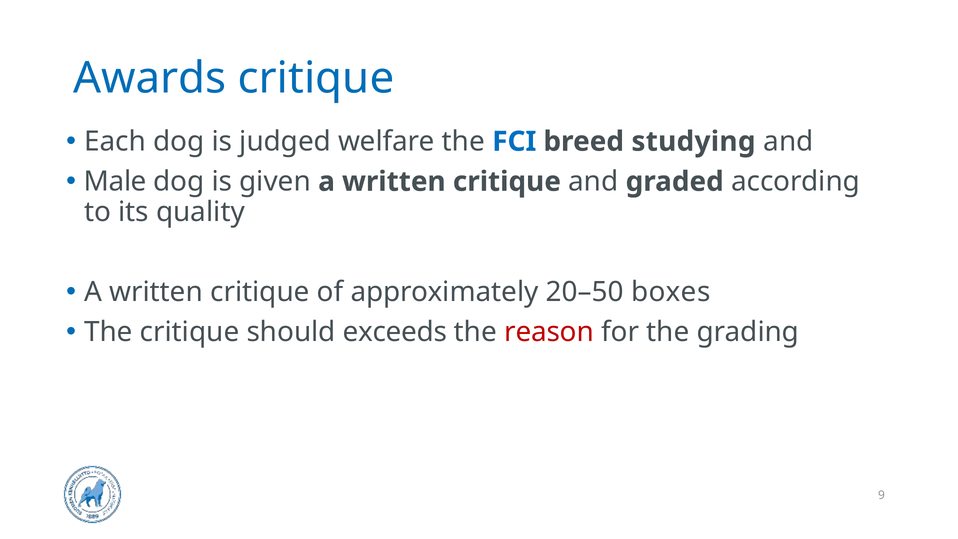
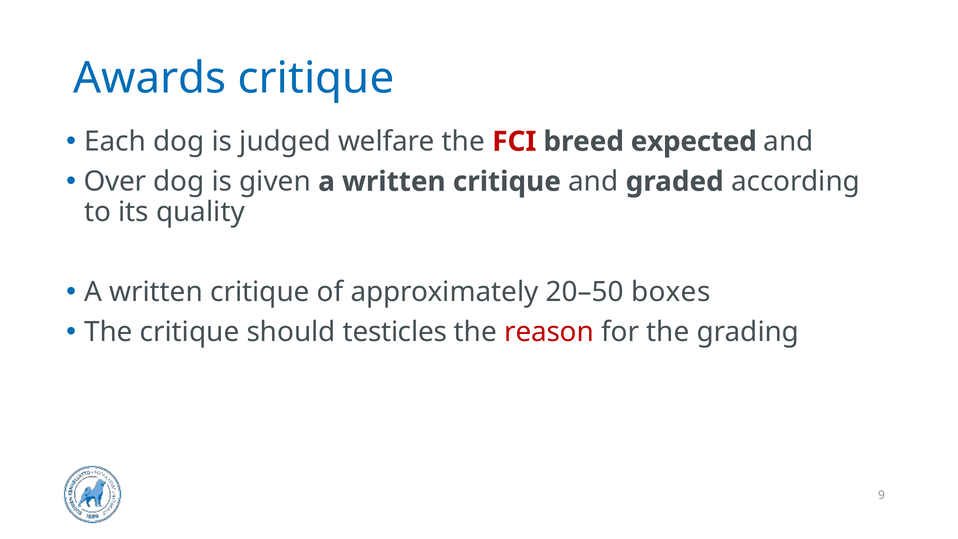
FCI colour: blue -> red (514, 141)
studying: studying -> expected (694, 141)
Male: Male -> Over (115, 182)
exceeds: exceeds -> testicles (395, 332)
